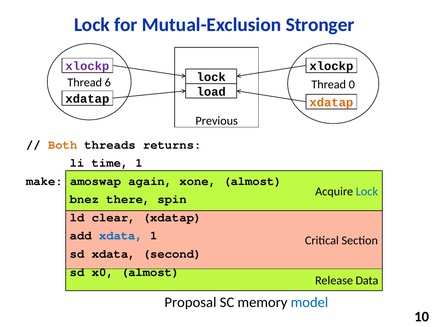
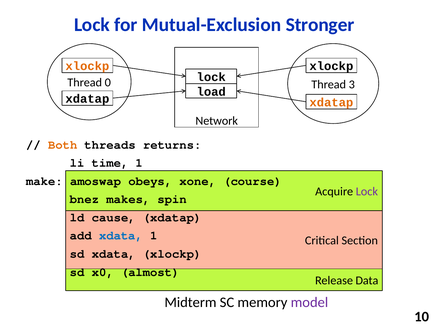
xlockp colour: purple -> orange (87, 66)
6: 6 -> 0 (108, 83)
0: 0 -> 3 (352, 85)
Previous: Previous -> Network (217, 121)
again: again -> obeys (150, 182)
xone almost: almost -> course (253, 182)
Lock colour: blue -> purple (367, 192)
there: there -> makes (128, 200)
clear: clear -> cause (114, 218)
xdata second: second -> xlockp (172, 254)
Proposal: Proposal -> Midterm (190, 303)
model colour: blue -> purple (309, 303)
